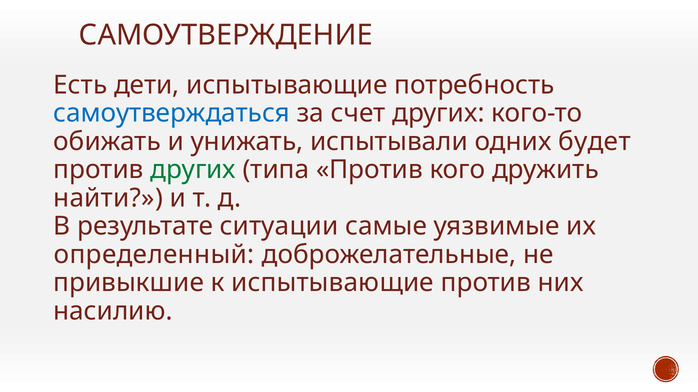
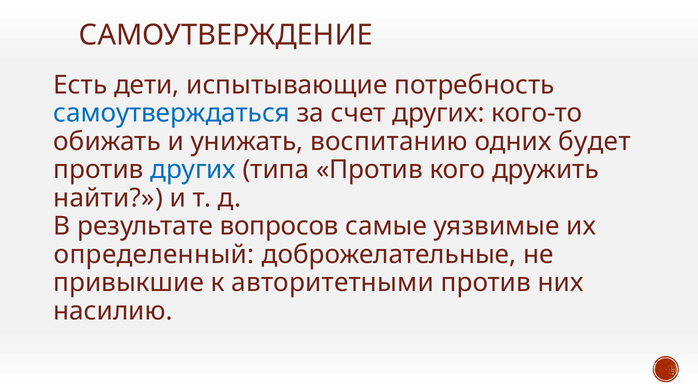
испытывали: испытывали -> воспитанию (389, 142)
других colour: green -> blue (193, 170)
ситуации: ситуации -> вопросов (279, 227)
к испытывающие: испытывающие -> авторитетными (333, 283)
